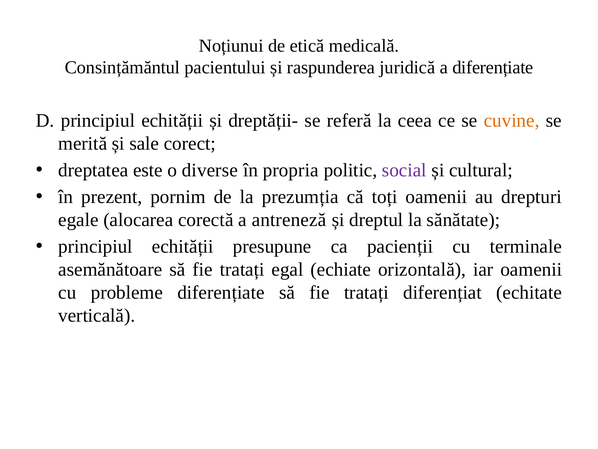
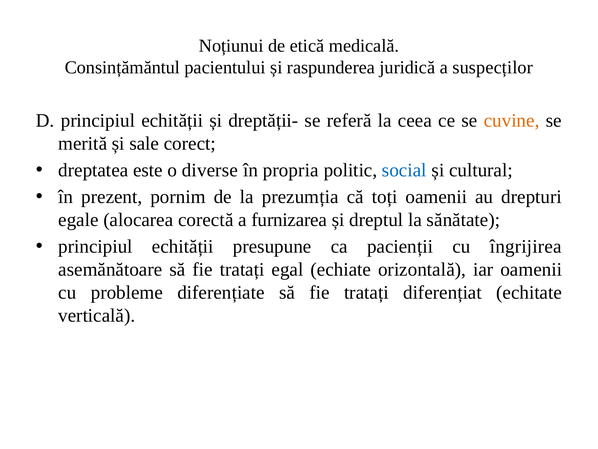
a diferențiate: diferențiate -> suspecților (493, 68)
social colour: purple -> blue (404, 170)
antreneză: antreneză -> furnizarea (289, 220)
terminale: terminale -> îngrijirea (526, 246)
